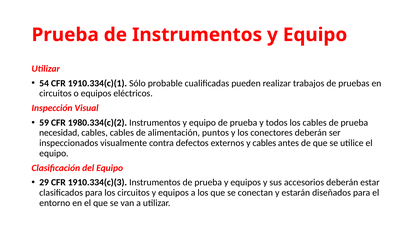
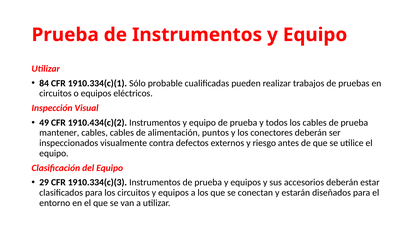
54: 54 -> 84 (44, 83)
59: 59 -> 49 (44, 123)
1980.334(c)(2: 1980.334(c)(2 -> 1910.434(c)(2 (97, 123)
necesidad: necesidad -> mantener (59, 133)
y cables: cables -> riesgo (264, 143)
